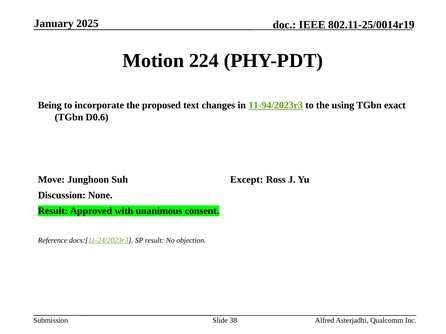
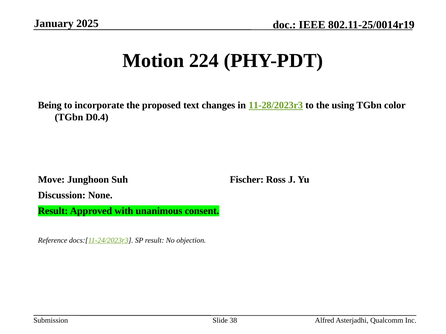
11-94/2023r3: 11-94/2023r3 -> 11-28/2023r3 (276, 106)
exact: exact -> color (395, 106)
D0.6: D0.6 -> D0.4 (97, 117)
Except: Except -> Fischer (247, 180)
